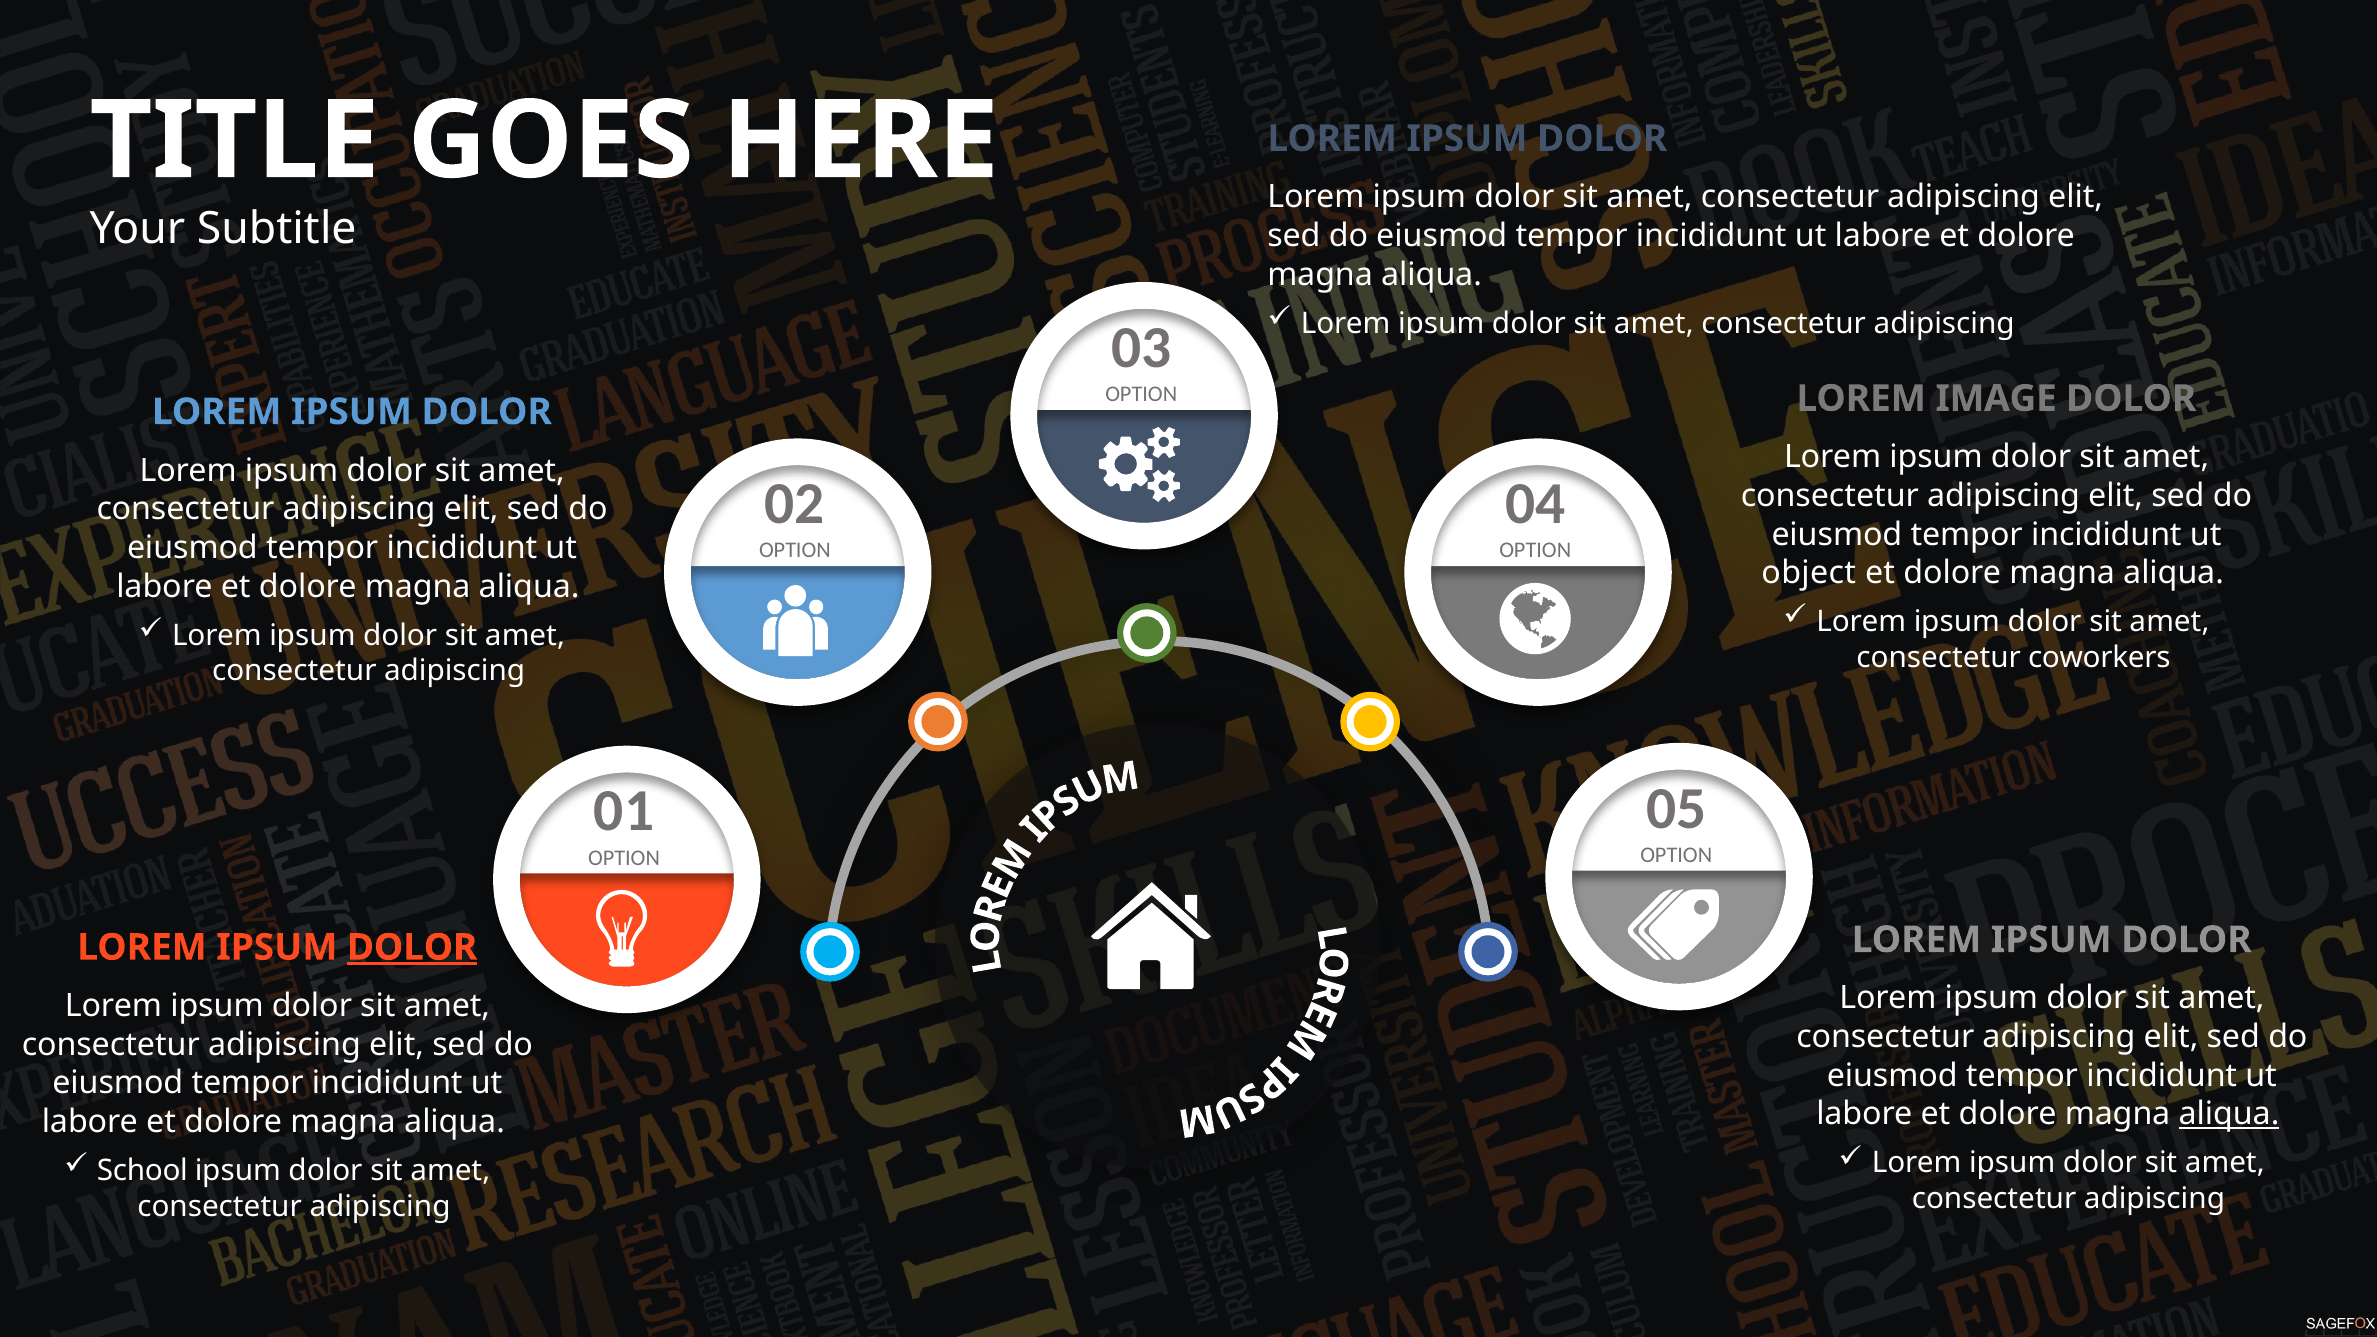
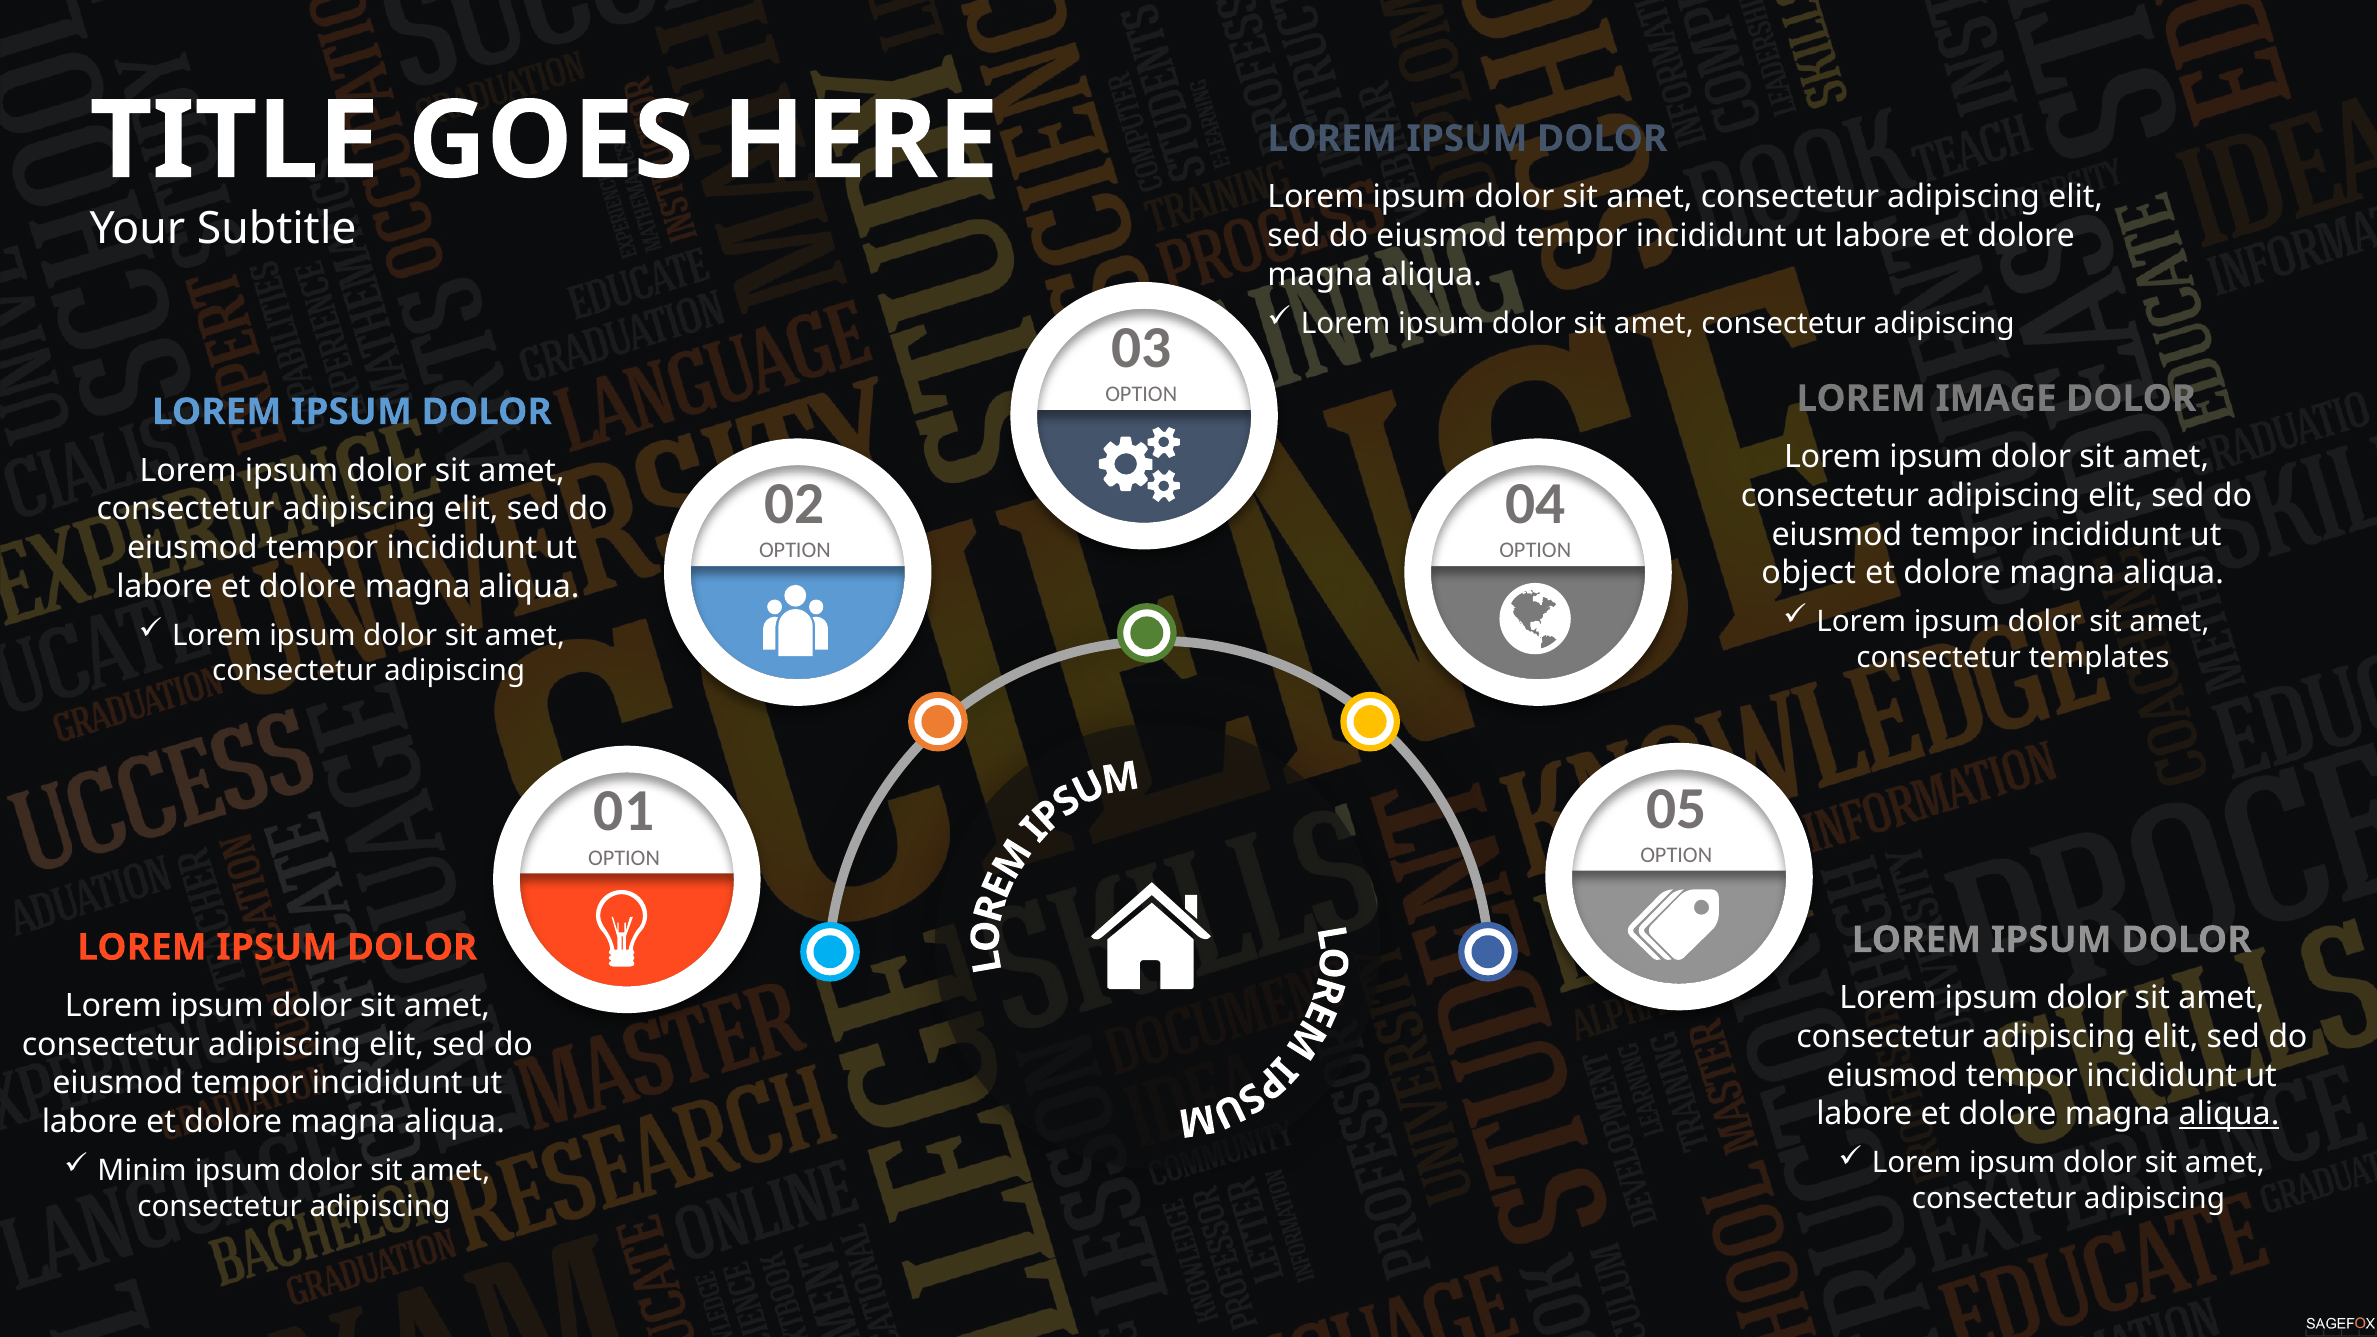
coworkers: coworkers -> templates (2099, 658)
DOLOR underline: present -> none (412, 947)
School: School -> Minim (142, 1171)
